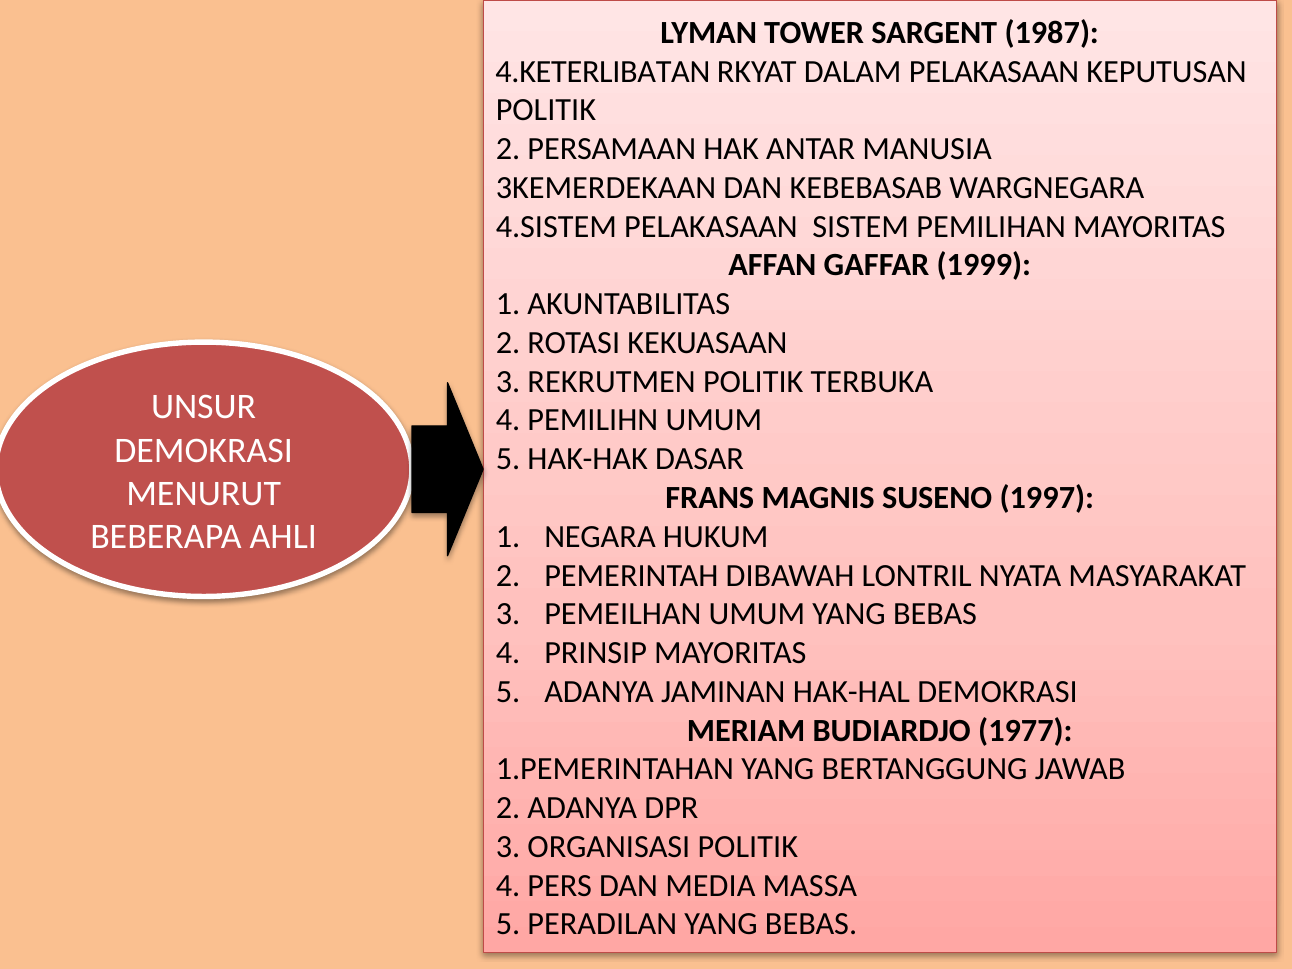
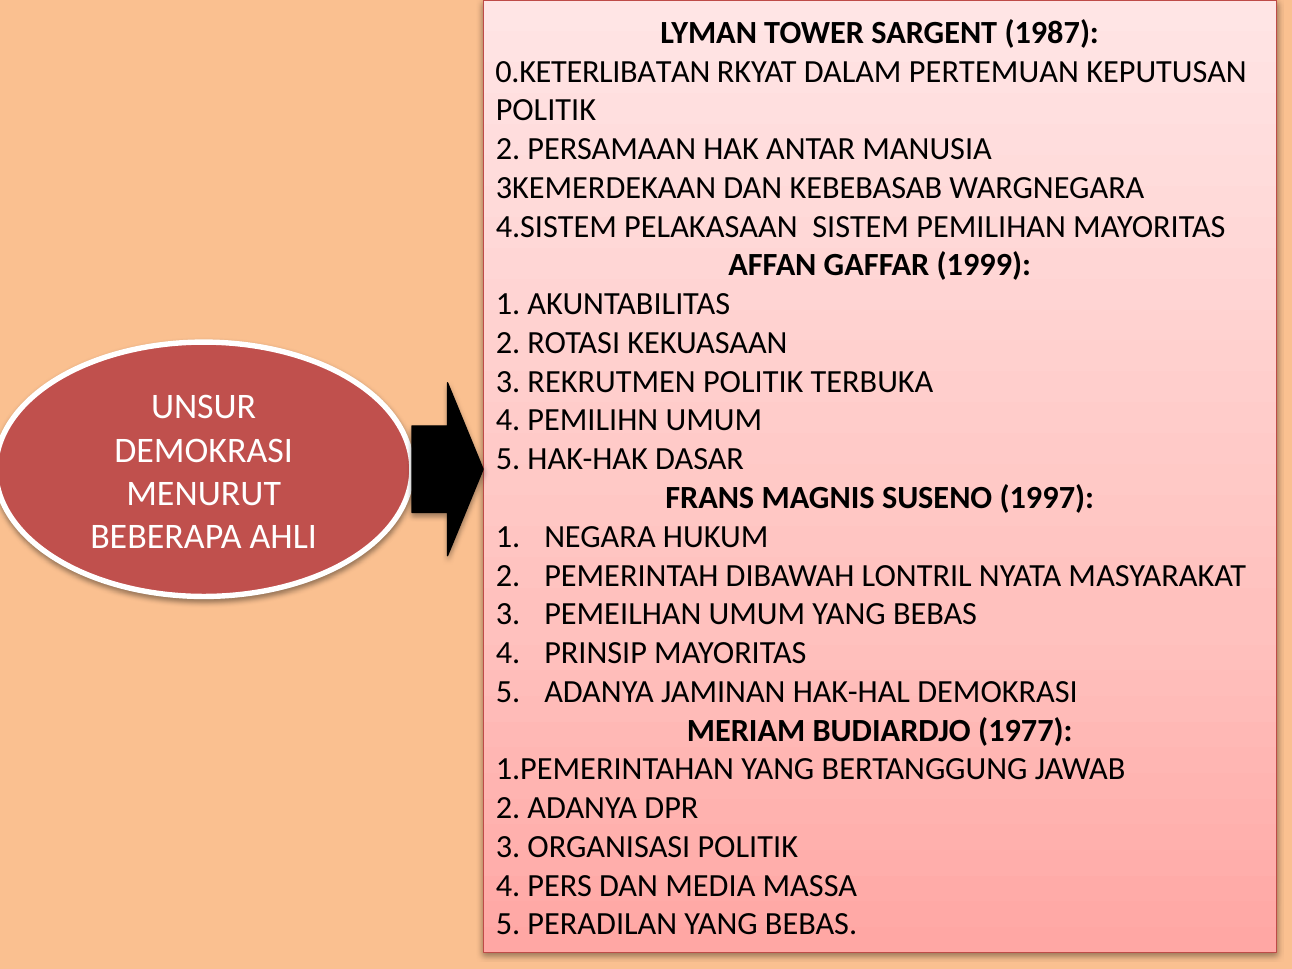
4.KETERLIBATAN: 4.KETERLIBATAN -> 0.KETERLIBATAN (603, 71)
DALAM PELAKASAAN: PELAKASAAN -> PERTEMUAN (994, 71)
